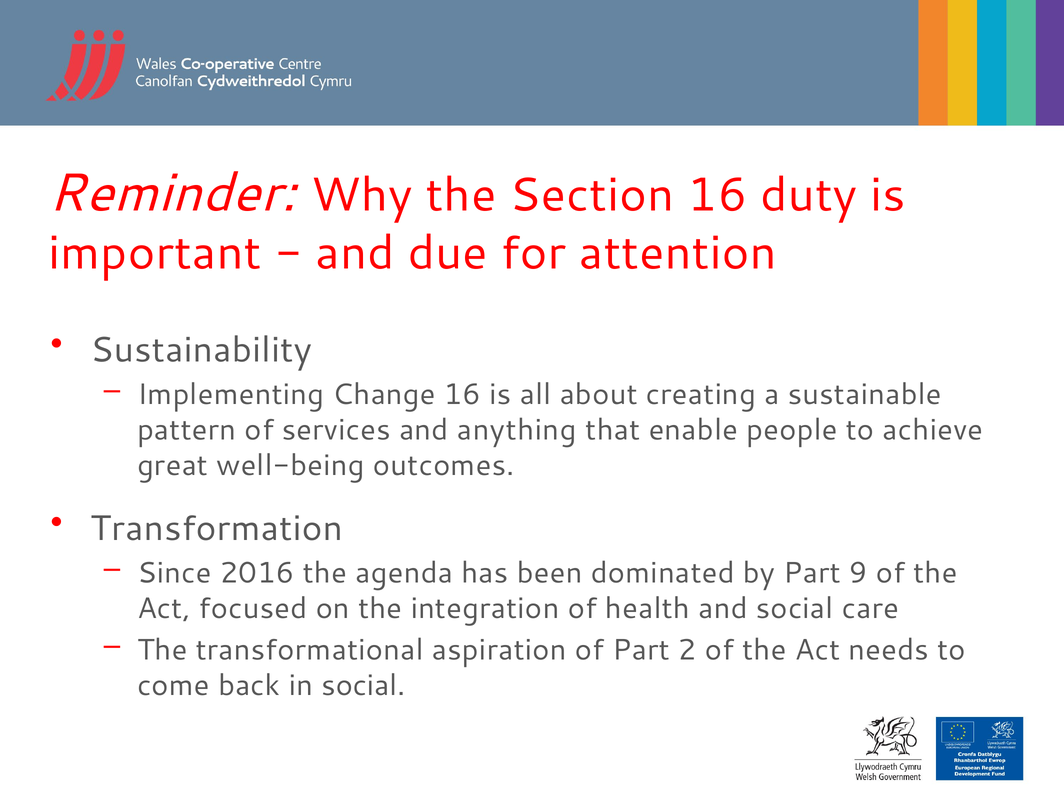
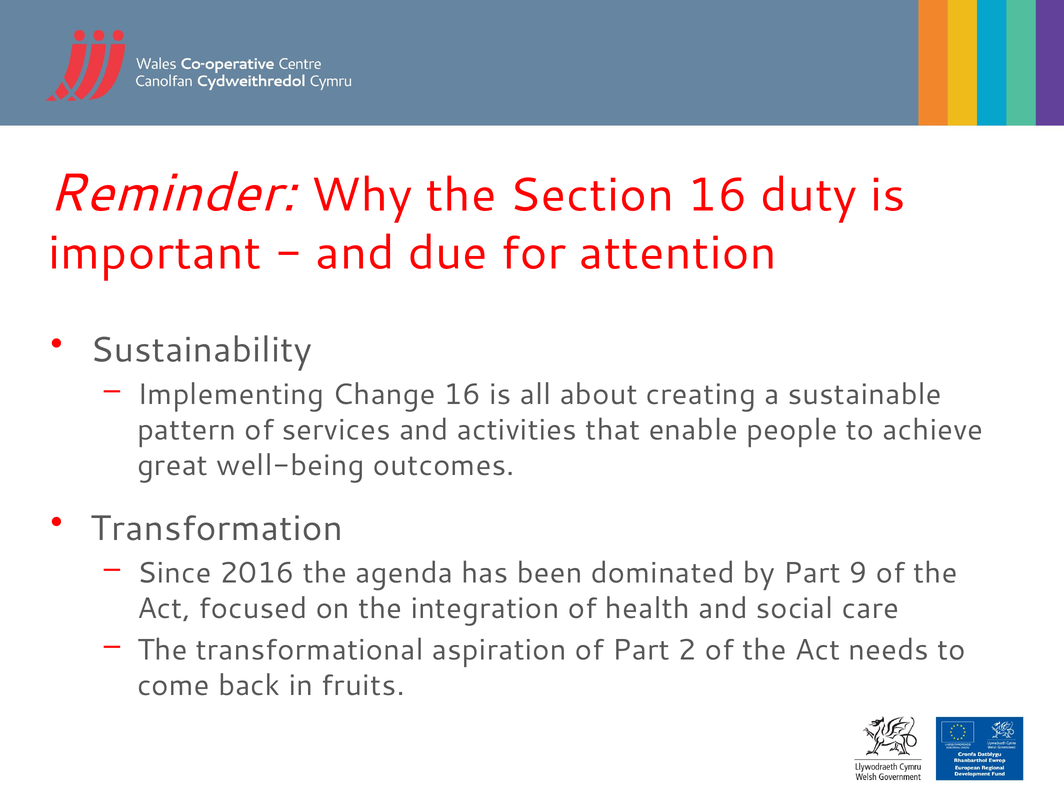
anything: anything -> activities (517, 430)
in social: social -> fruits (363, 685)
